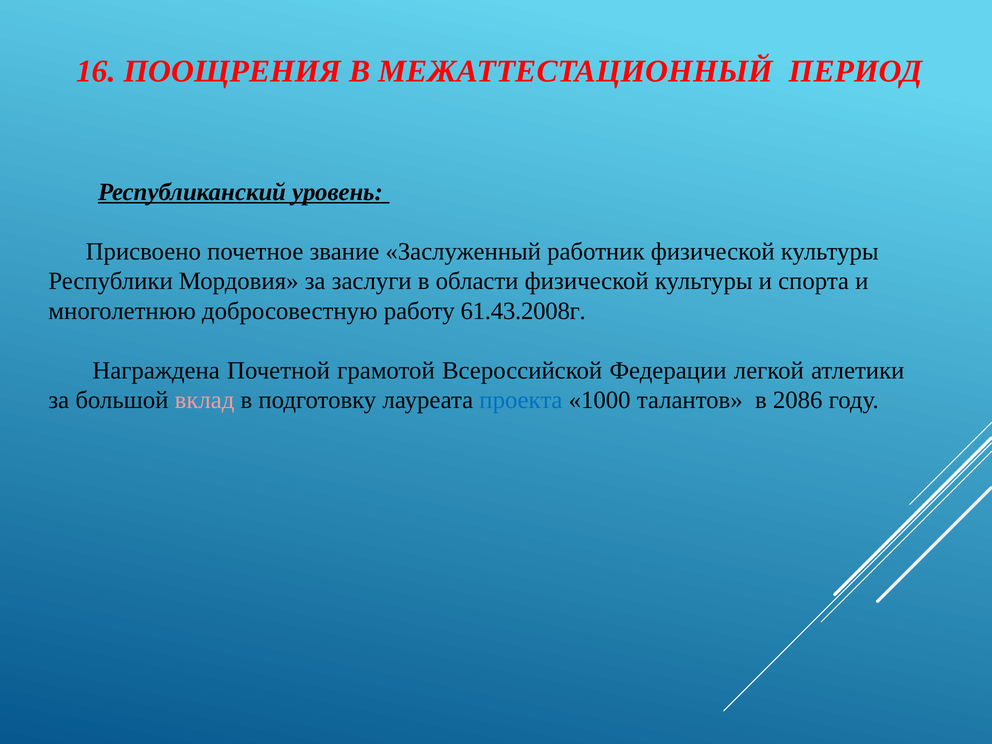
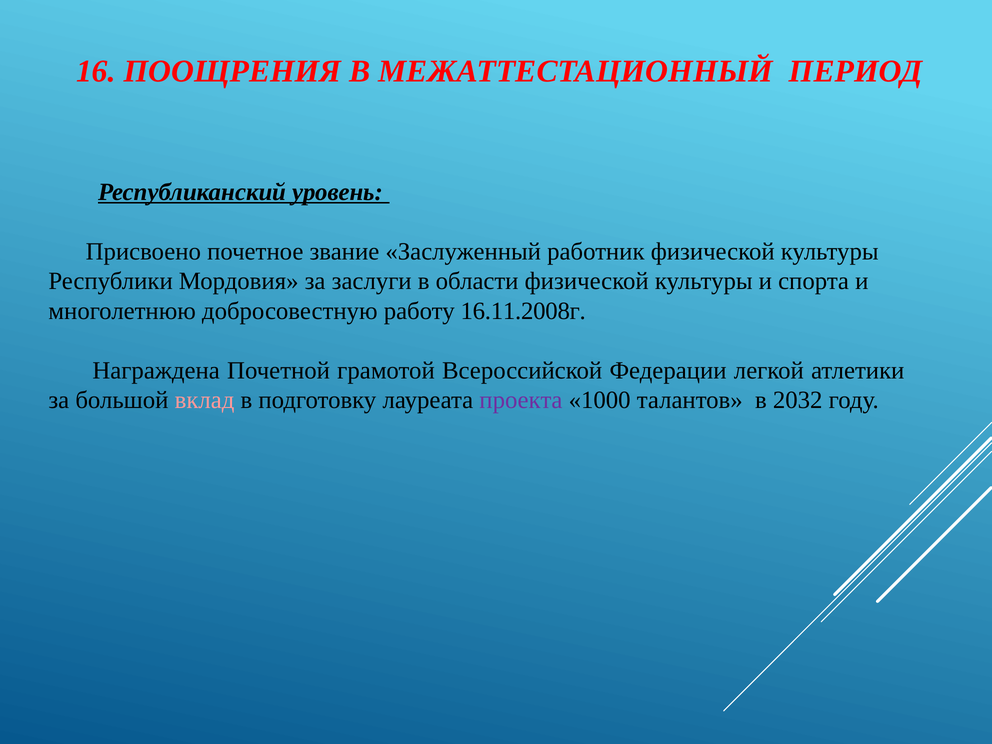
61.43.2008г: 61.43.2008г -> 16.11.2008г (523, 311)
проекта colour: blue -> purple (521, 400)
2086: 2086 -> 2032 (798, 400)
